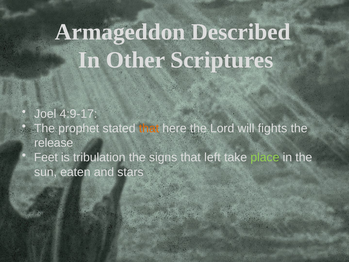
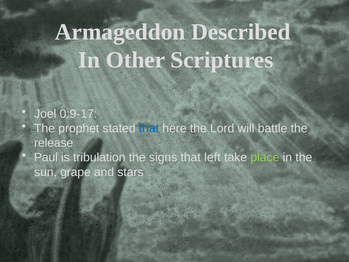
4:9-17: 4:9-17 -> 0:9-17 (78, 114)
that colour: orange -> blue (149, 128)
fights: fights -> battle (273, 128)
Feet: Feet -> Paul (46, 157)
eaten: eaten -> grape (75, 172)
